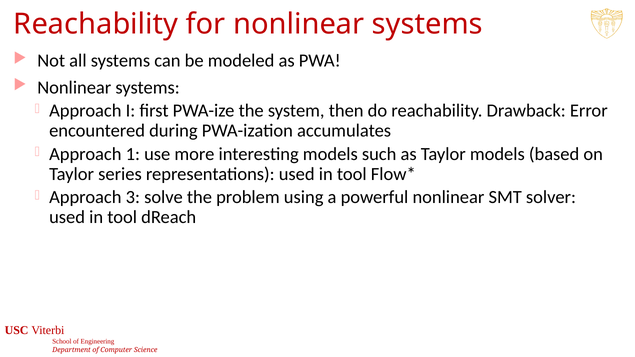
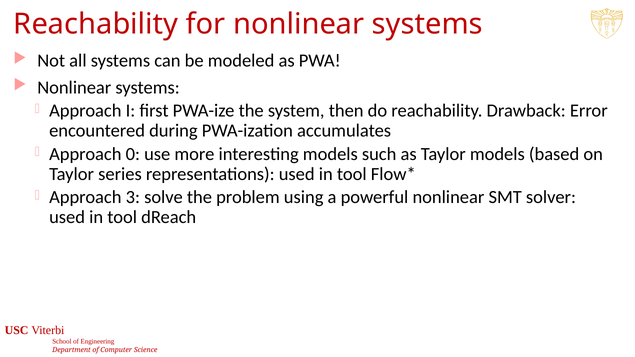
1: 1 -> 0 (133, 154)
